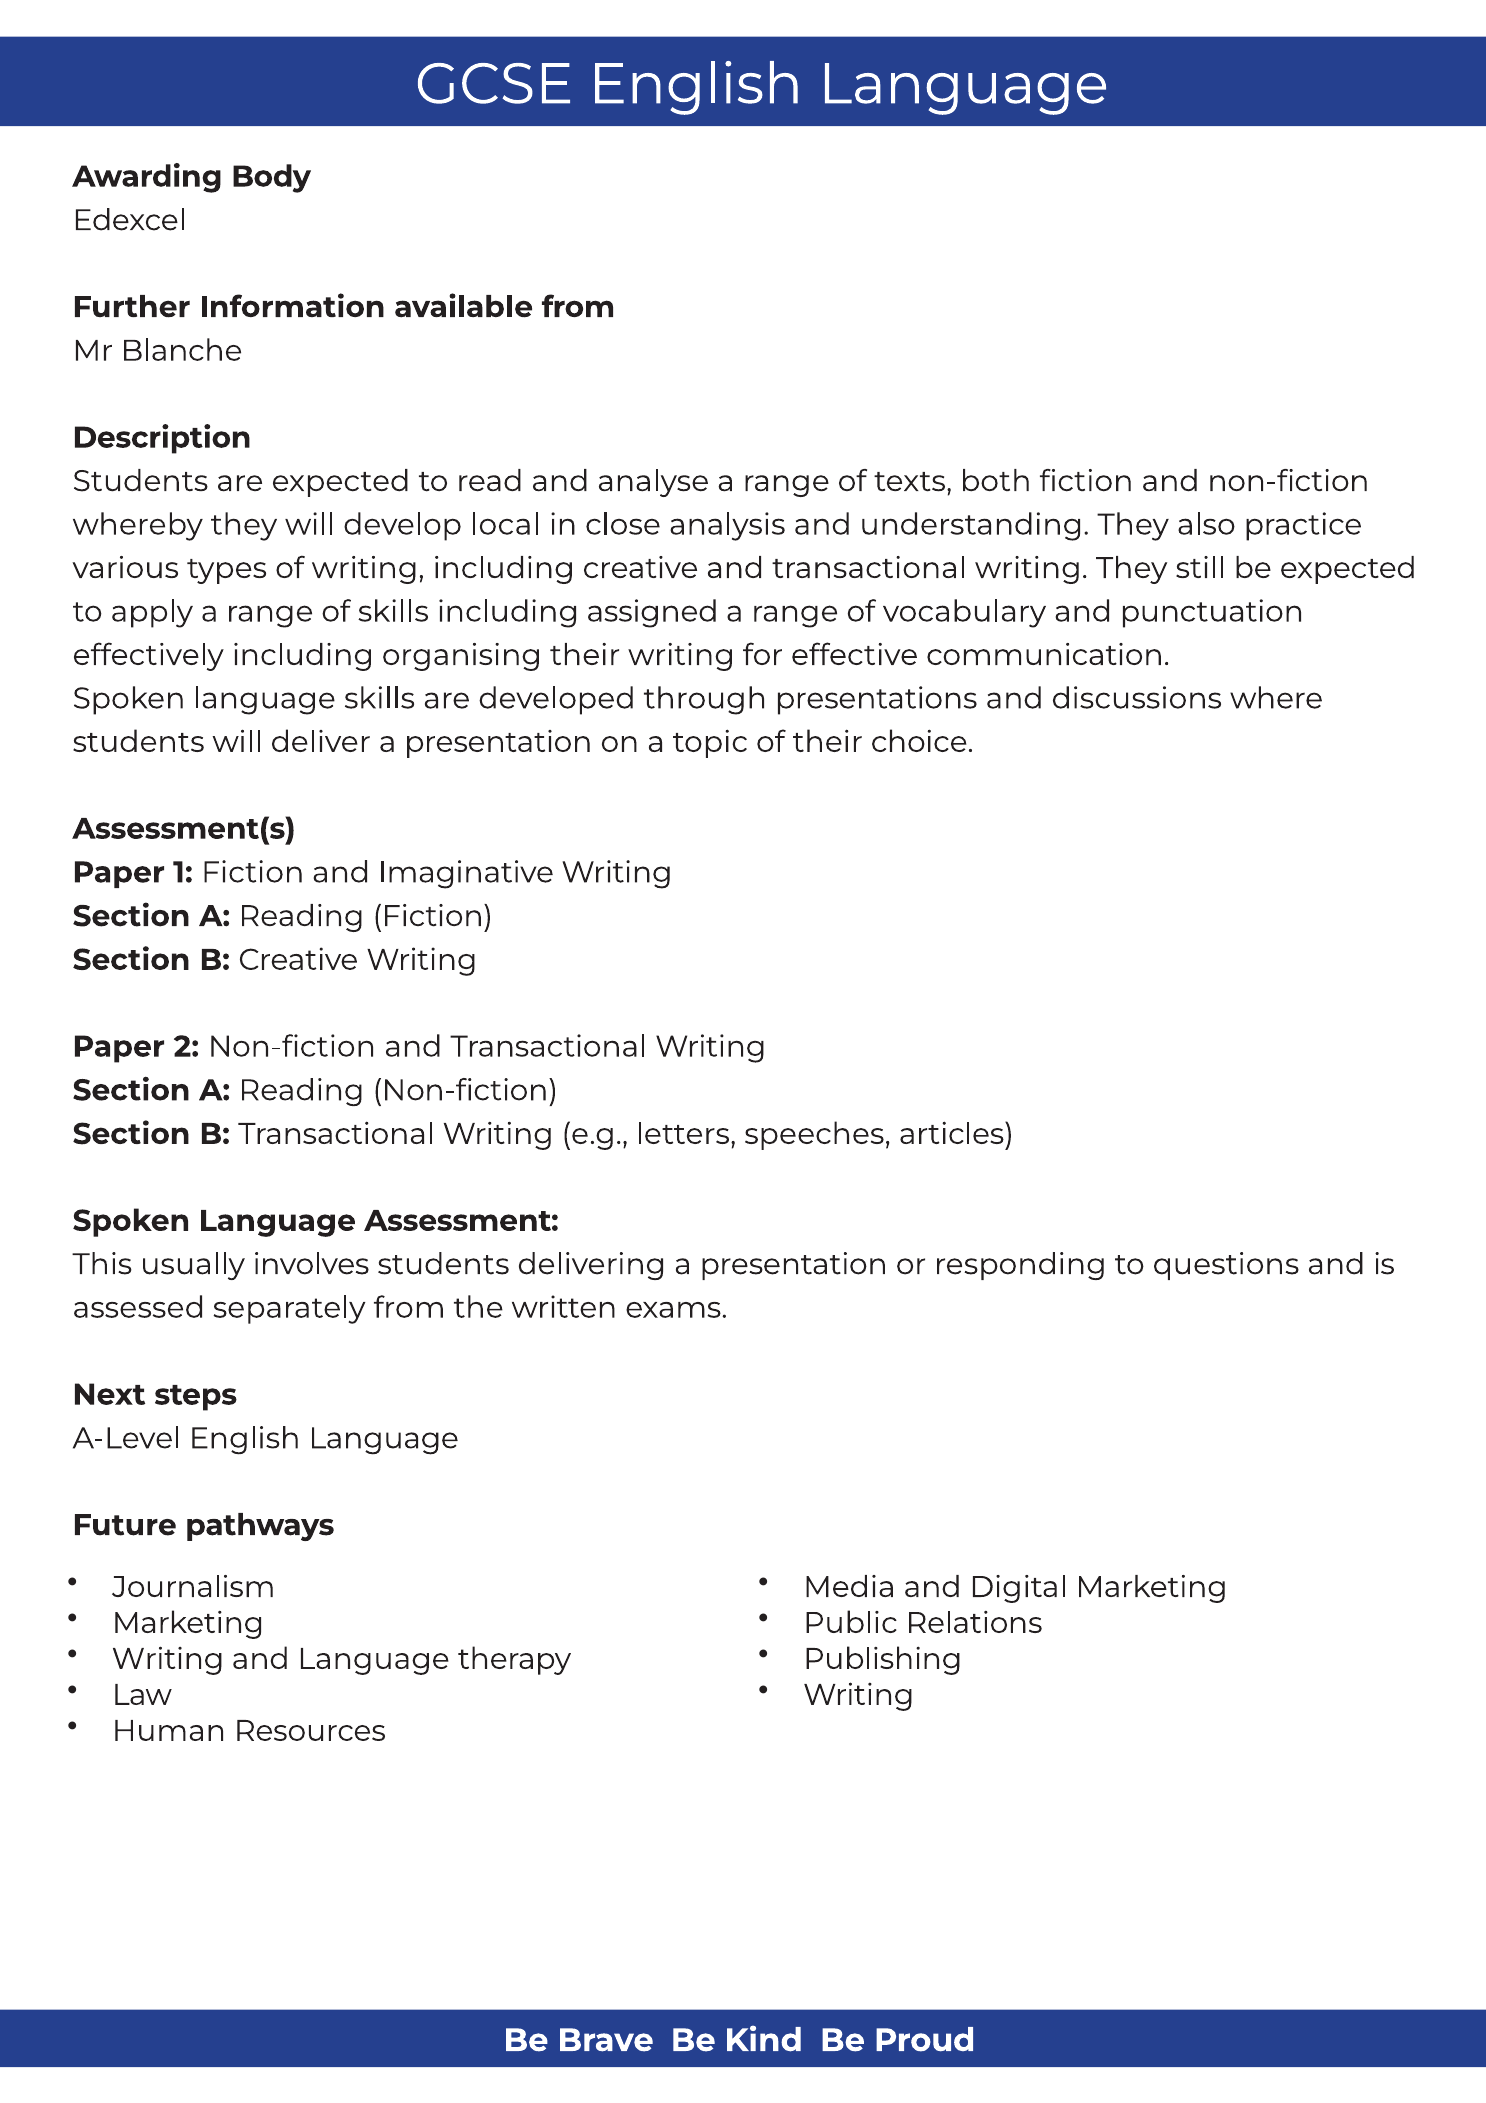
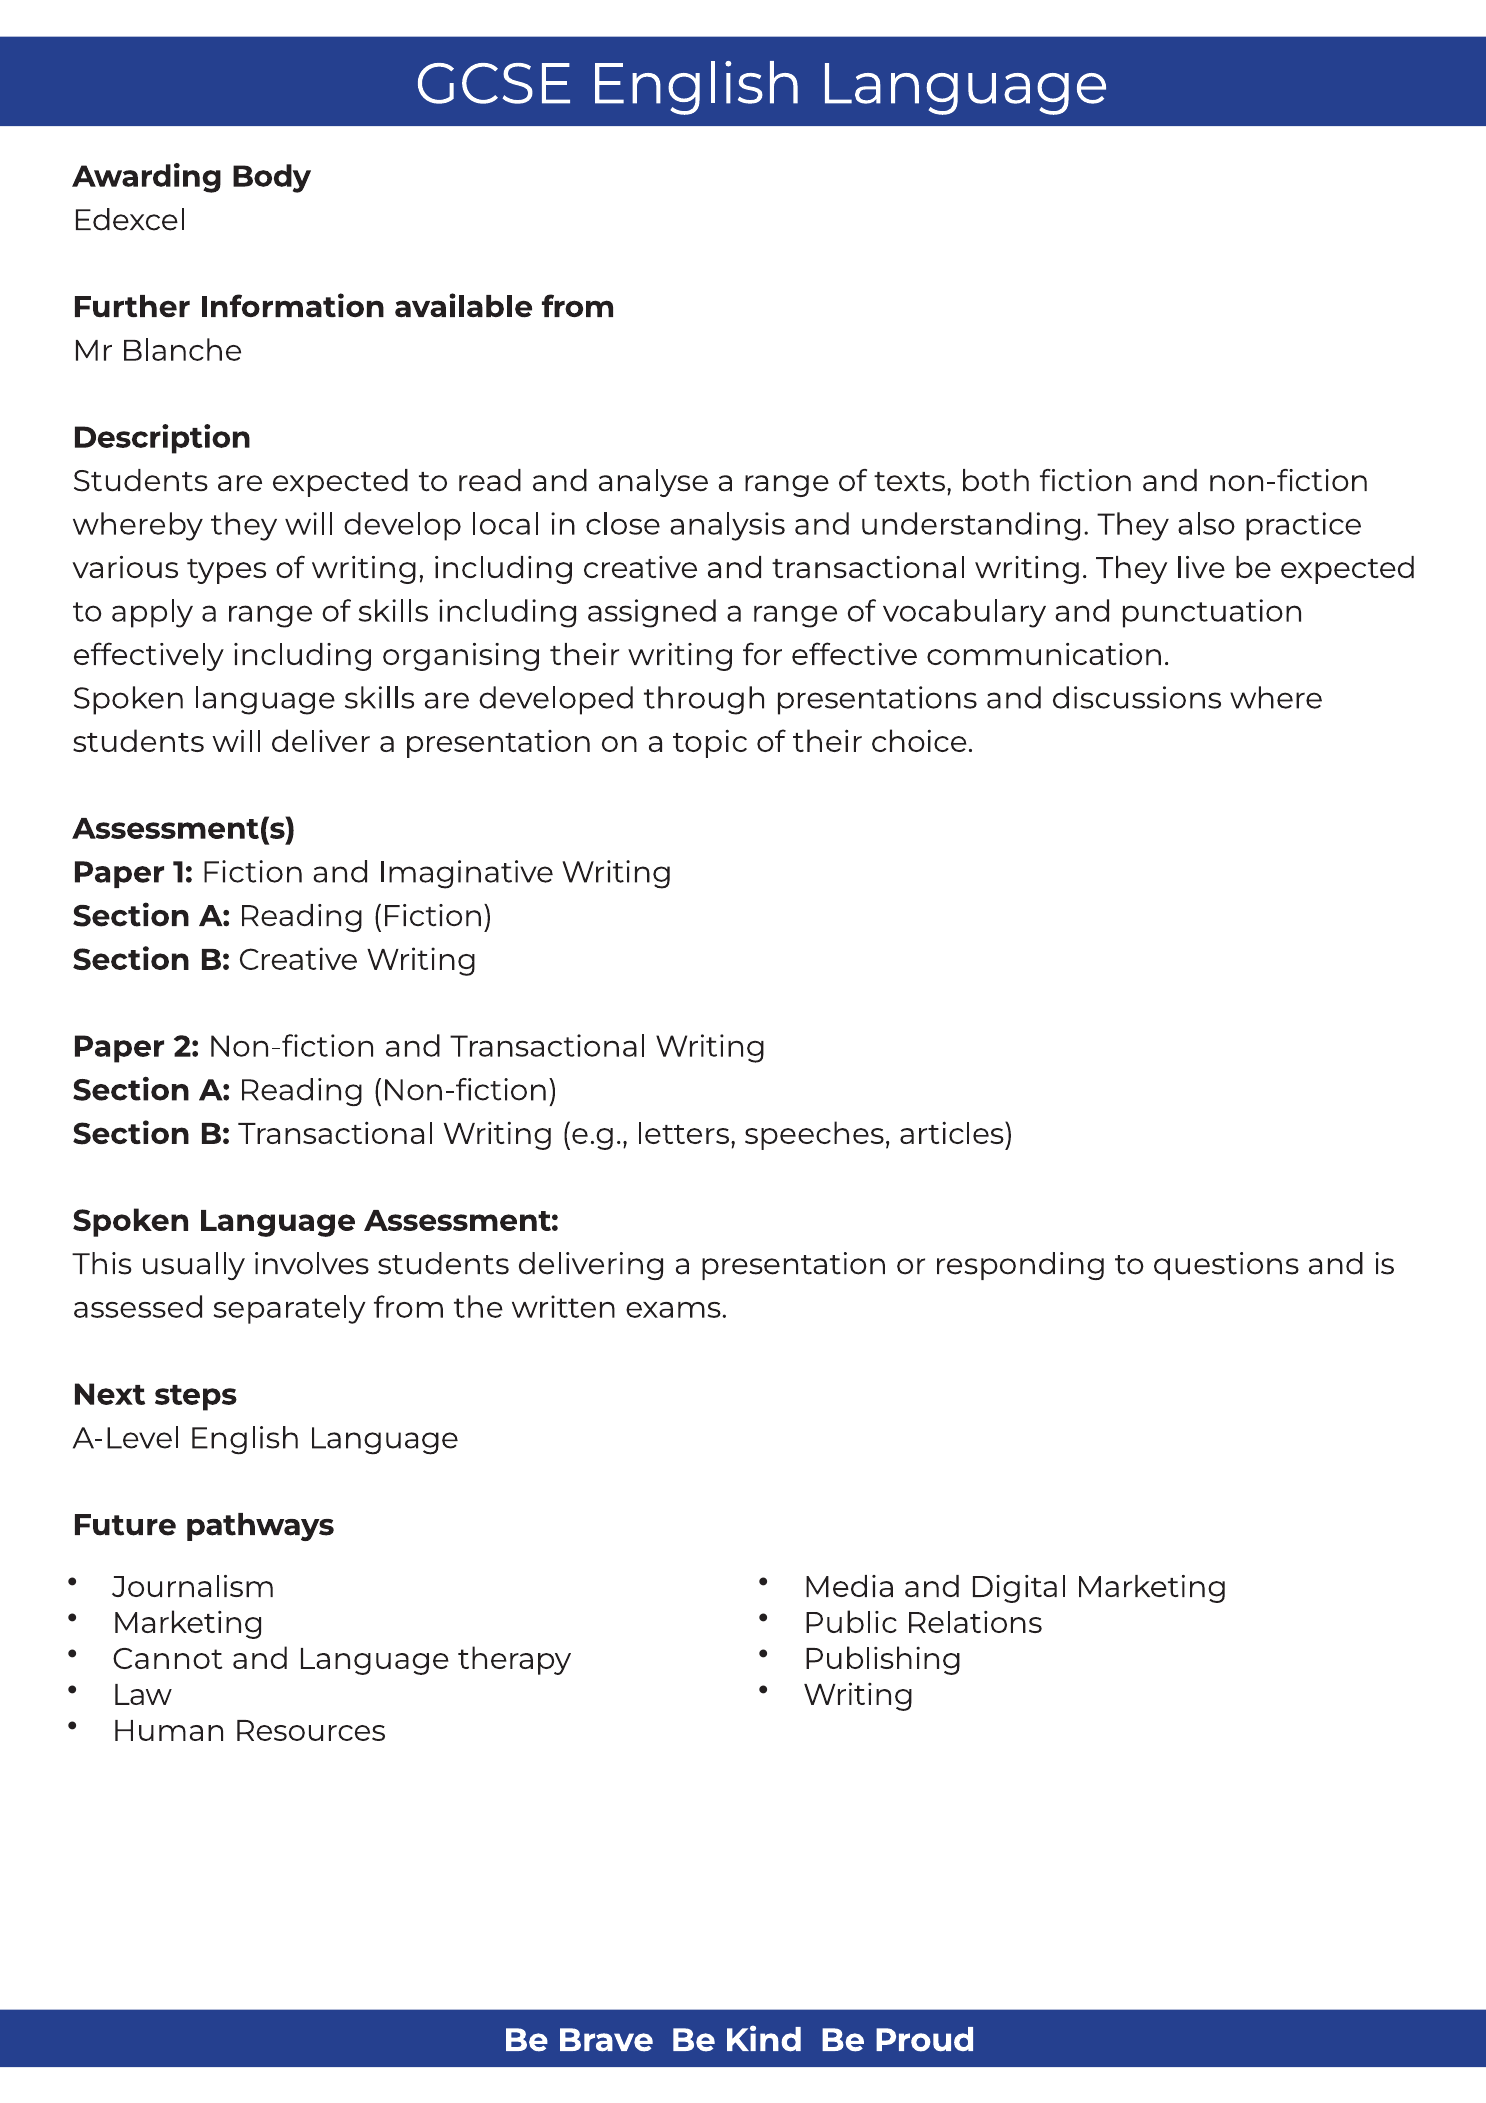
still: still -> live (1201, 568)
Writing: Writing -> Cannot (168, 1659)
